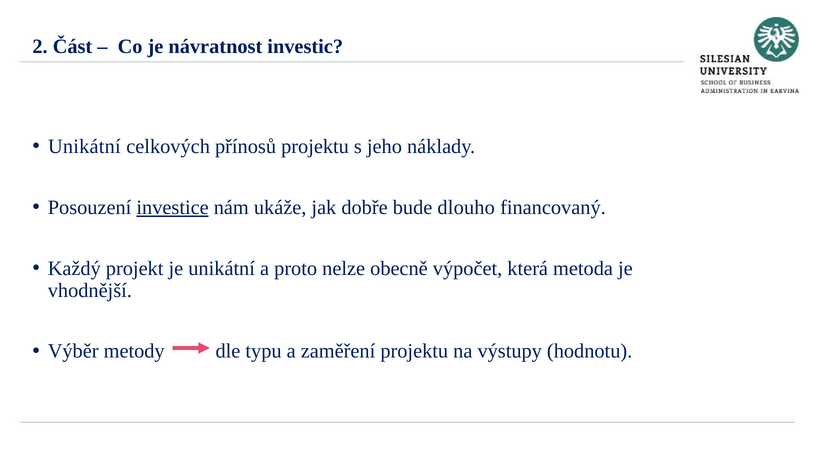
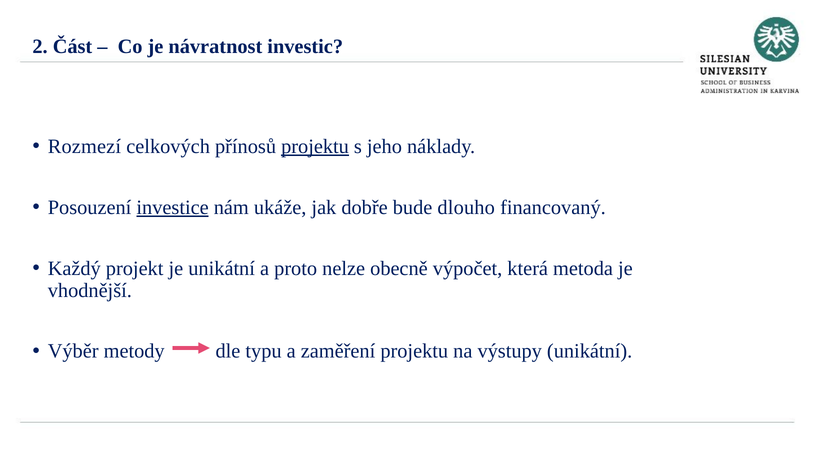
Unikátní: Unikátní -> Rozmezí (84, 146)
projektu underline: none -> present (315, 146)
výstupy hodnotu: hodnotu -> unikátní (590, 351)
